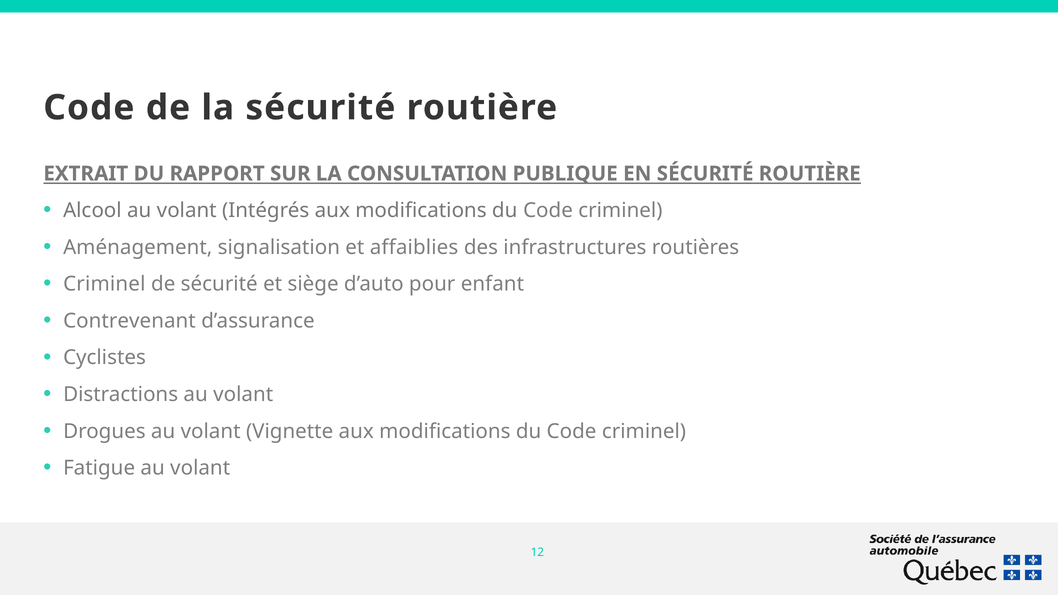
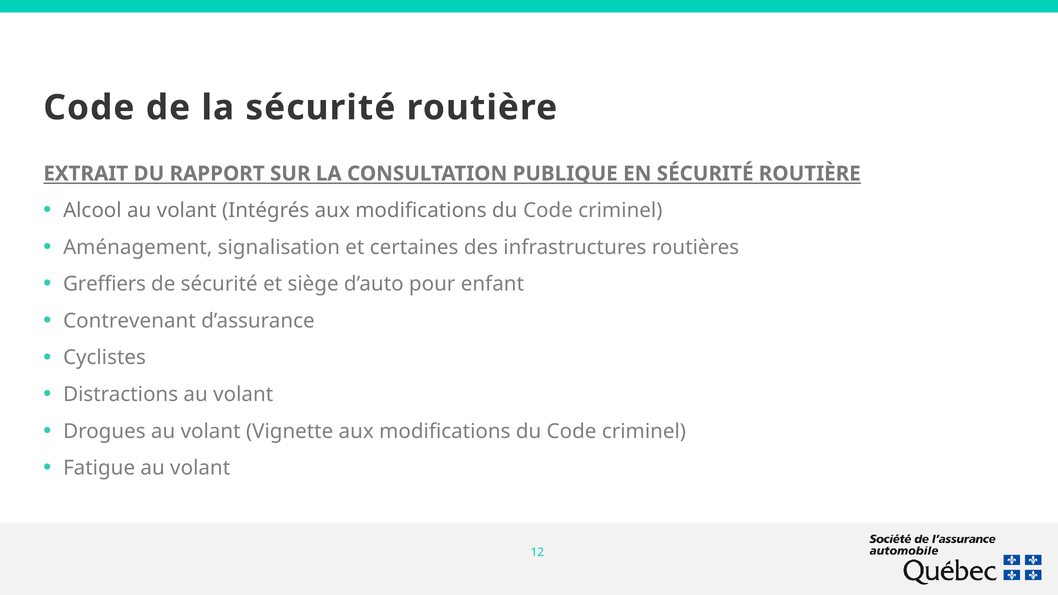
affaiblies: affaiblies -> certaines (414, 247)
Criminel: Criminel -> Greffiers (104, 284)
